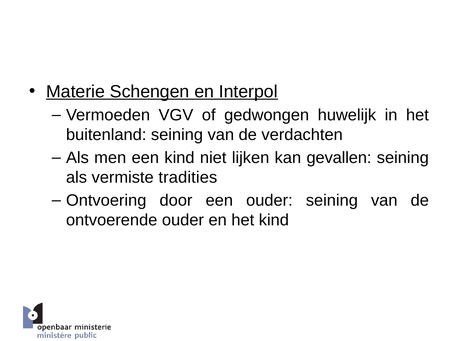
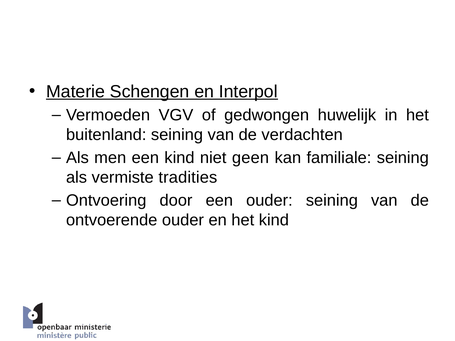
lijken: lijken -> geen (251, 158)
gevallen: gevallen -> familiale (339, 158)
